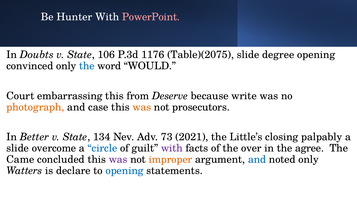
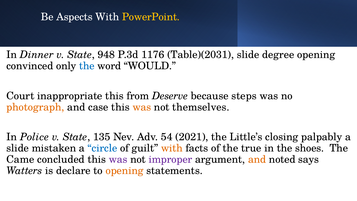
Hunter: Hunter -> Aspects (75, 17)
PowerPoint colour: pink -> yellow (151, 17)
Doubts: Doubts -> Dinner (37, 55)
106: 106 -> 948 (106, 55)
Table)(2075: Table)(2075 -> Table)(2031 (201, 55)
embarrassing: embarrassing -> inappropriate (70, 96)
write: write -> steps (244, 96)
prosecutors: prosecutors -> themselves (201, 107)
Better: Better -> Police (34, 137)
134: 134 -> 135 (102, 137)
73: 73 -> 54 (167, 137)
overcome: overcome -> mistaken (54, 148)
with colour: purple -> orange (172, 148)
over: over -> true (251, 148)
agree: agree -> shoes (310, 148)
improper colour: orange -> purple (170, 159)
and colour: blue -> orange (257, 159)
noted only: only -> says (309, 159)
opening colour: blue -> orange (125, 171)
